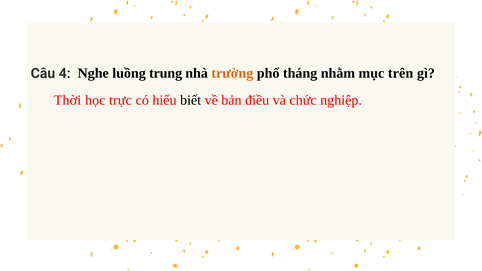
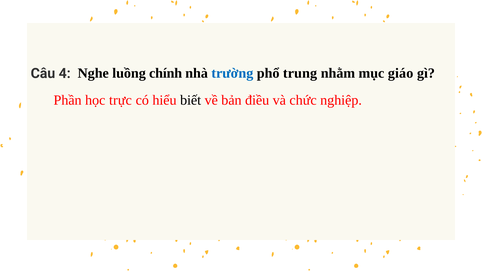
trung: trung -> chính (166, 73)
trường colour: orange -> blue (232, 73)
tháng: tháng -> trung (300, 73)
trên: trên -> giáo (401, 73)
Thời: Thời -> Phần (68, 100)
